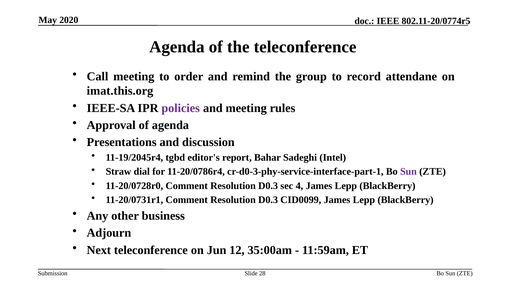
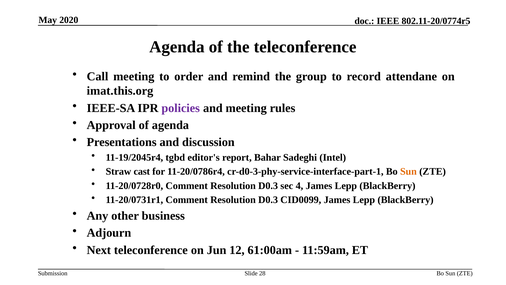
dial: dial -> cast (142, 171)
Sun colour: purple -> orange (408, 171)
35:00am: 35:00am -> 61:00am (270, 250)
